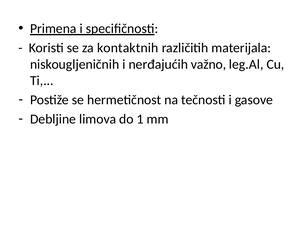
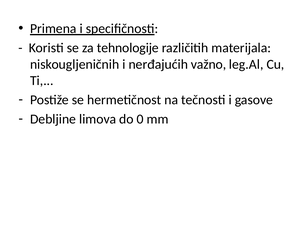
kontaktnih: kontaktnih -> tehnologije (128, 48)
1: 1 -> 0 (140, 119)
